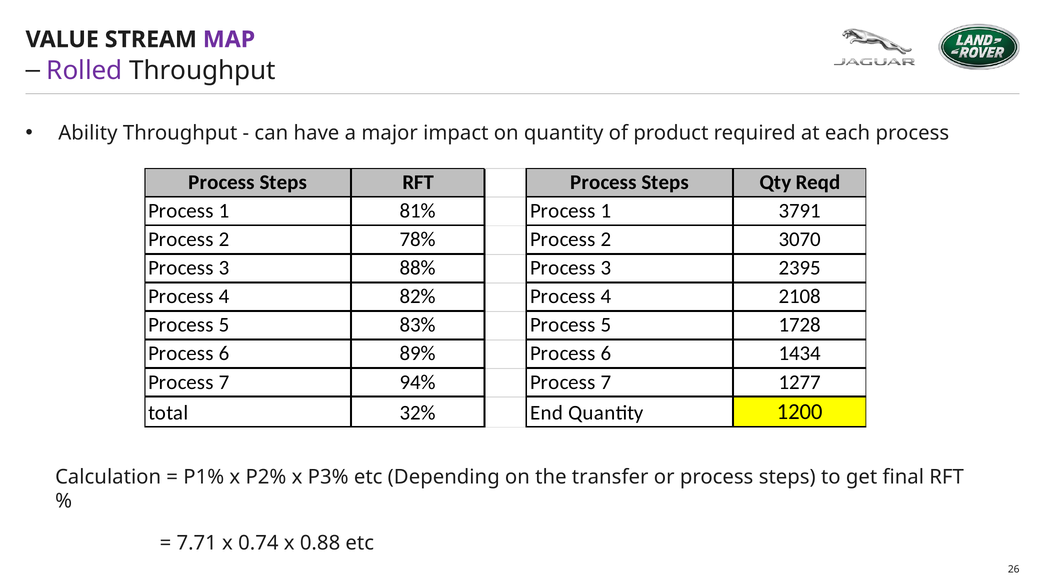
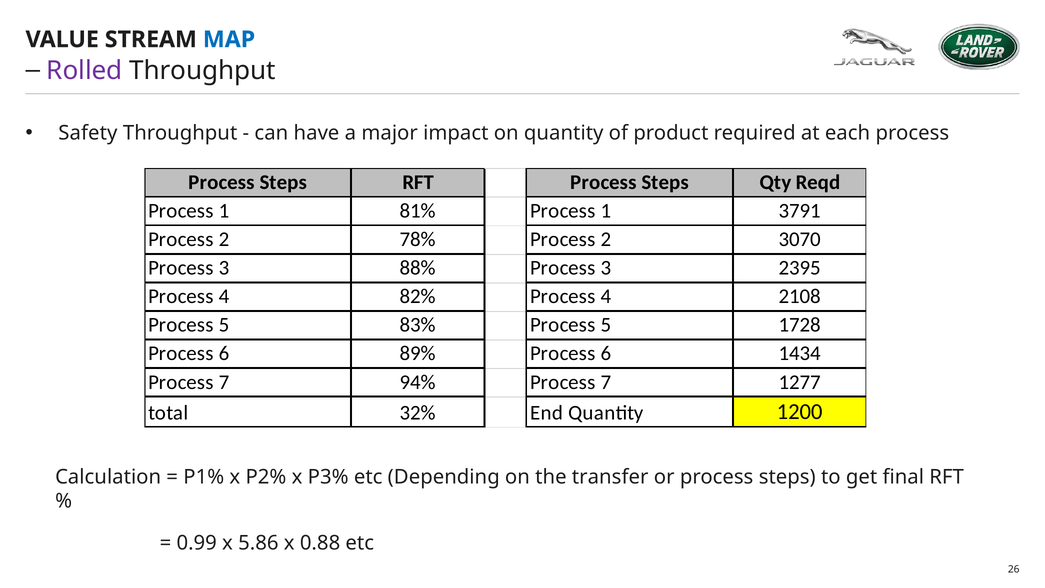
MAP colour: purple -> blue (229, 39)
Ability: Ability -> Safety (88, 133)
7.71: 7.71 -> 0.99 (197, 543)
0.74: 0.74 -> 5.86 (258, 543)
